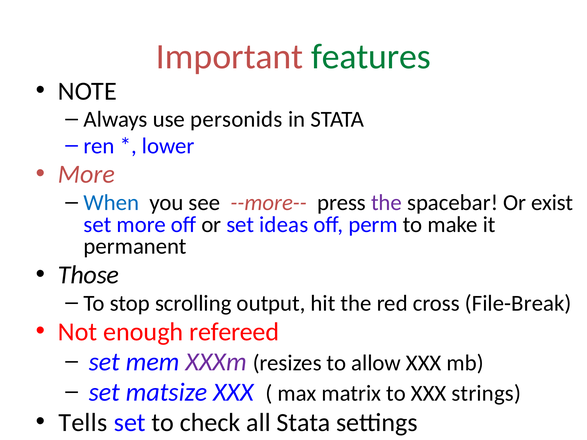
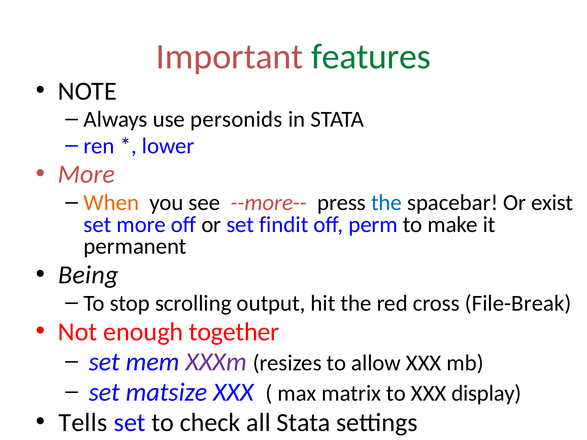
When colour: blue -> orange (111, 203)
the colour: purple -> blue (386, 203)
ideas: ideas -> findit (284, 225)
Those: Those -> Being (88, 275)
refereed: refereed -> together (234, 332)
strings: strings -> display (486, 394)
